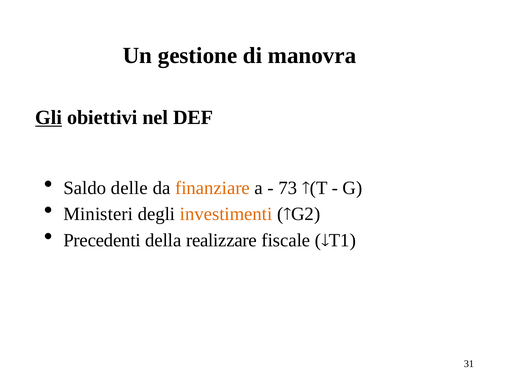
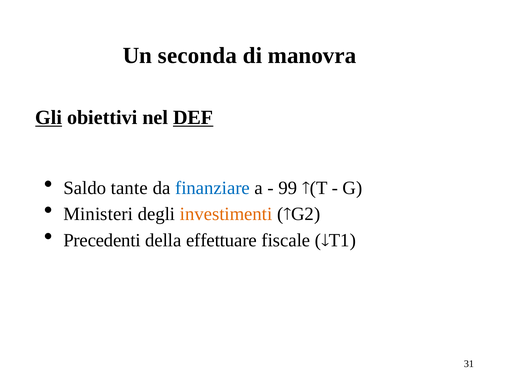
gestione: gestione -> seconda (197, 56)
DEF underline: none -> present (193, 117)
delle: delle -> tante (129, 188)
finanziare colour: orange -> blue (213, 188)
73: 73 -> 99 (288, 188)
realizzare: realizzare -> effettuare (221, 240)
